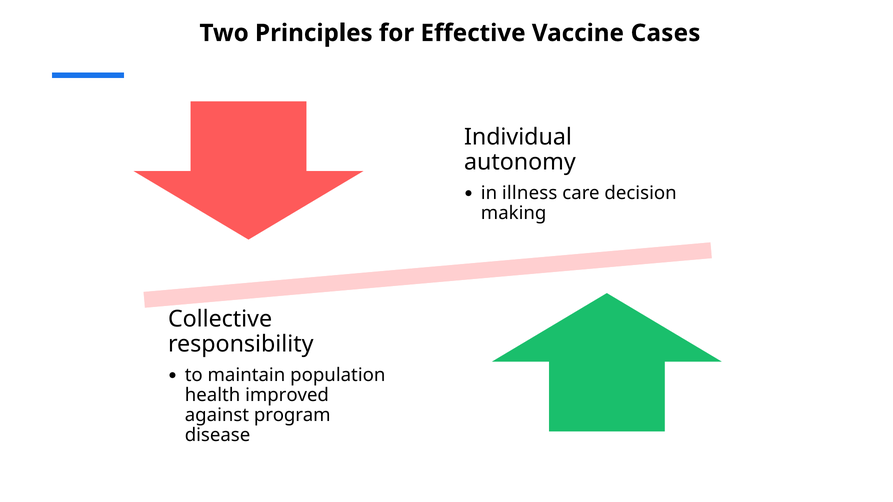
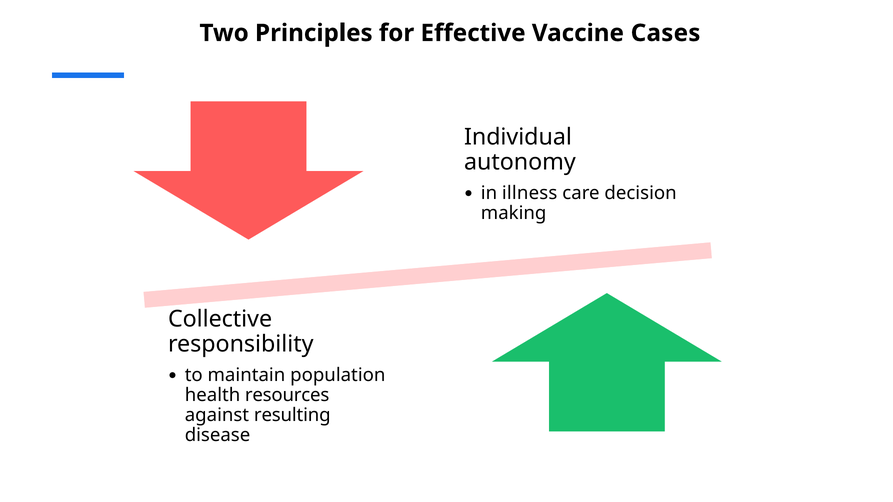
improved: improved -> resources (287, 395)
program: program -> resulting (292, 415)
